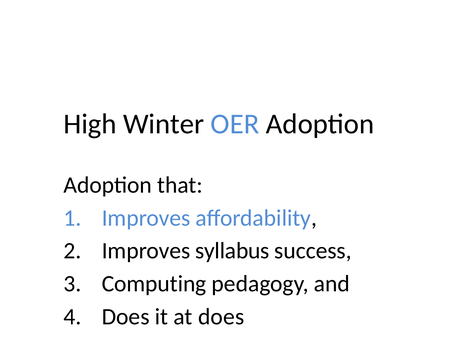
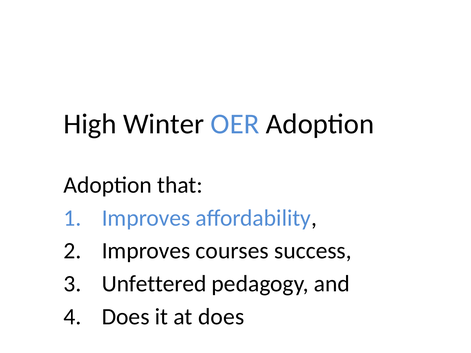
syllabus: syllabus -> courses (232, 251)
Computing: Computing -> Unfettered (154, 284)
